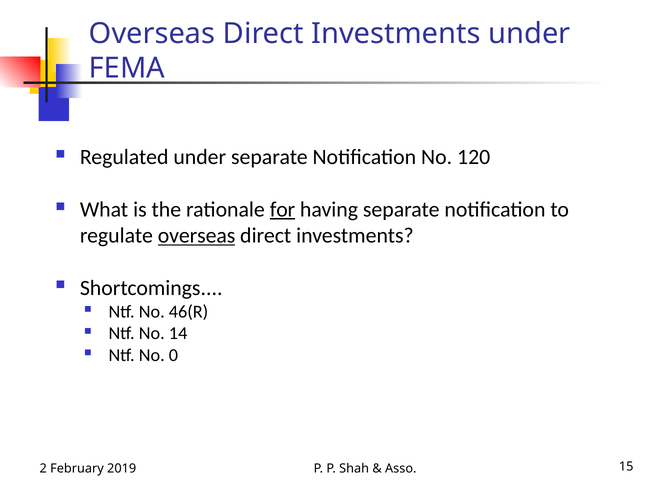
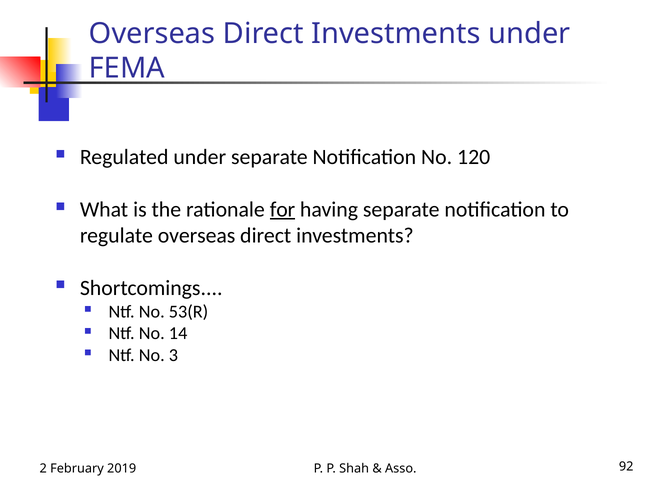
overseas underline: present -> none (197, 236)
46(R: 46(R -> 53(R (189, 312)
0: 0 -> 3 (173, 356)
15: 15 -> 92 (626, 467)
